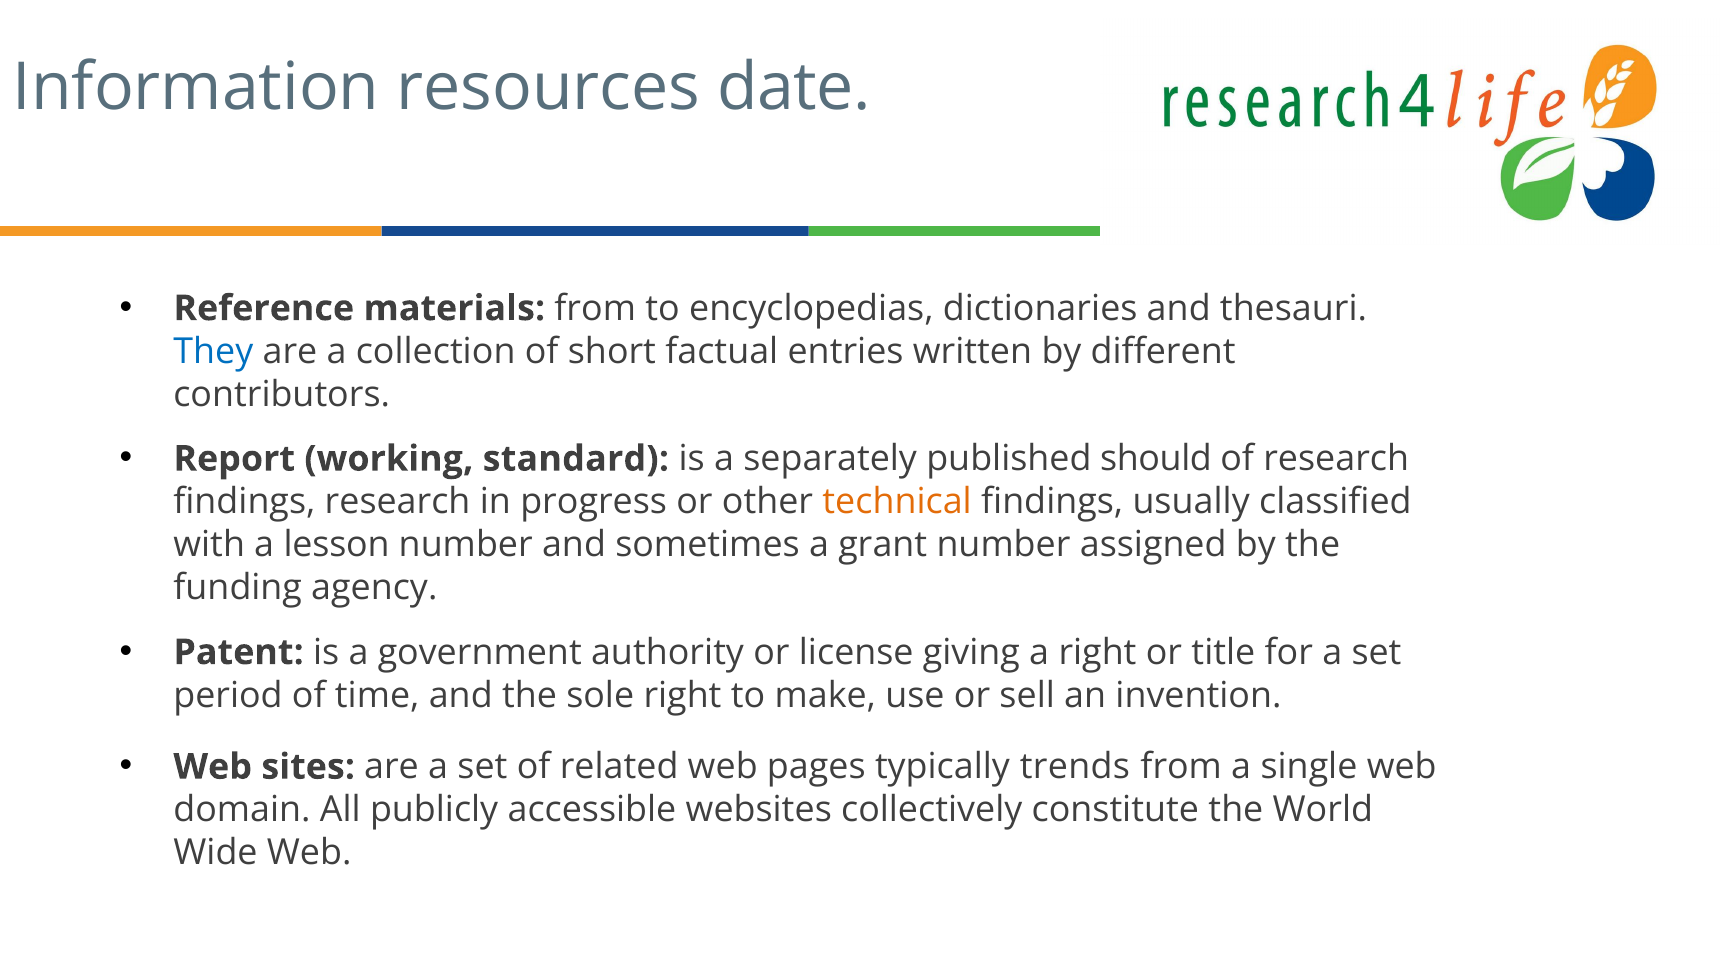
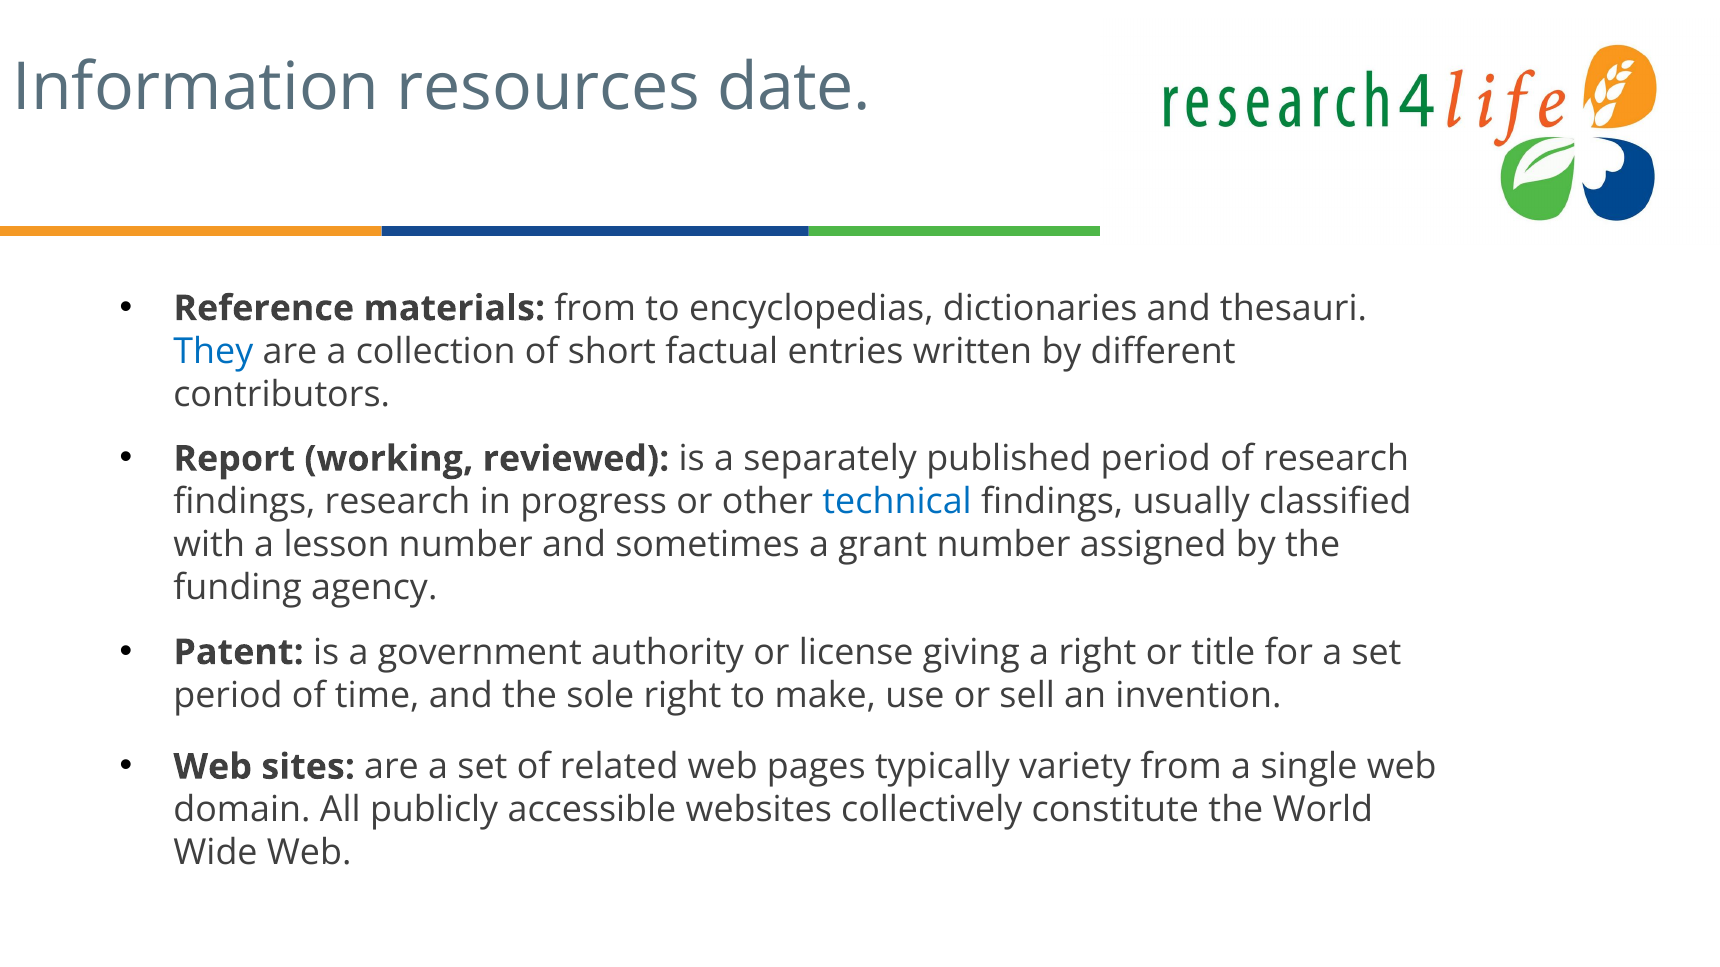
standard: standard -> reviewed (576, 459)
published should: should -> period (1156, 459)
technical colour: orange -> blue (897, 502)
trends: trends -> variety (1075, 767)
